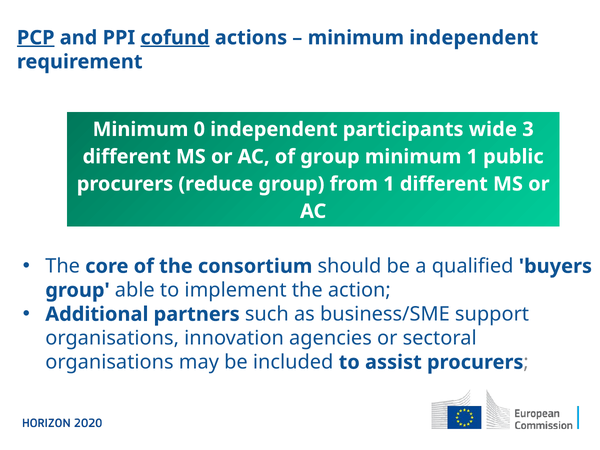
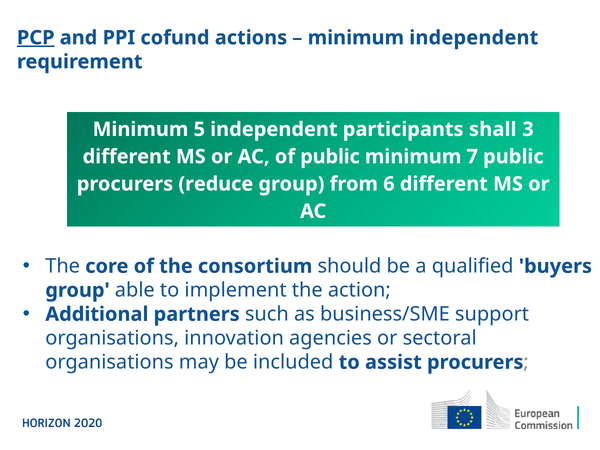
cofund underline: present -> none (175, 38)
0: 0 -> 5 (199, 129)
wide: wide -> shall (493, 129)
of group: group -> public (330, 157)
minimum 1: 1 -> 7 (472, 157)
from 1: 1 -> 6 (389, 184)
